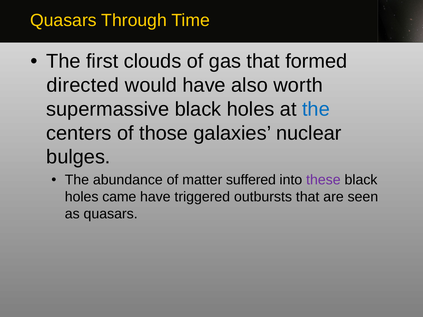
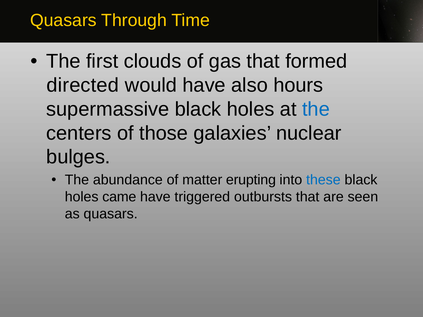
worth: worth -> hours (298, 85)
suffered: suffered -> erupting (251, 180)
these colour: purple -> blue (323, 180)
